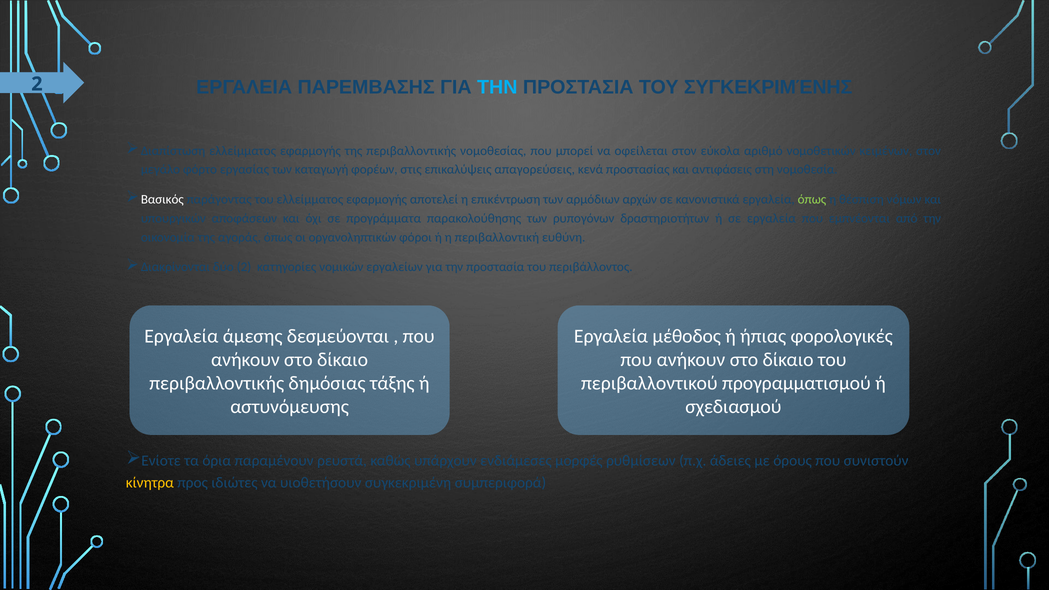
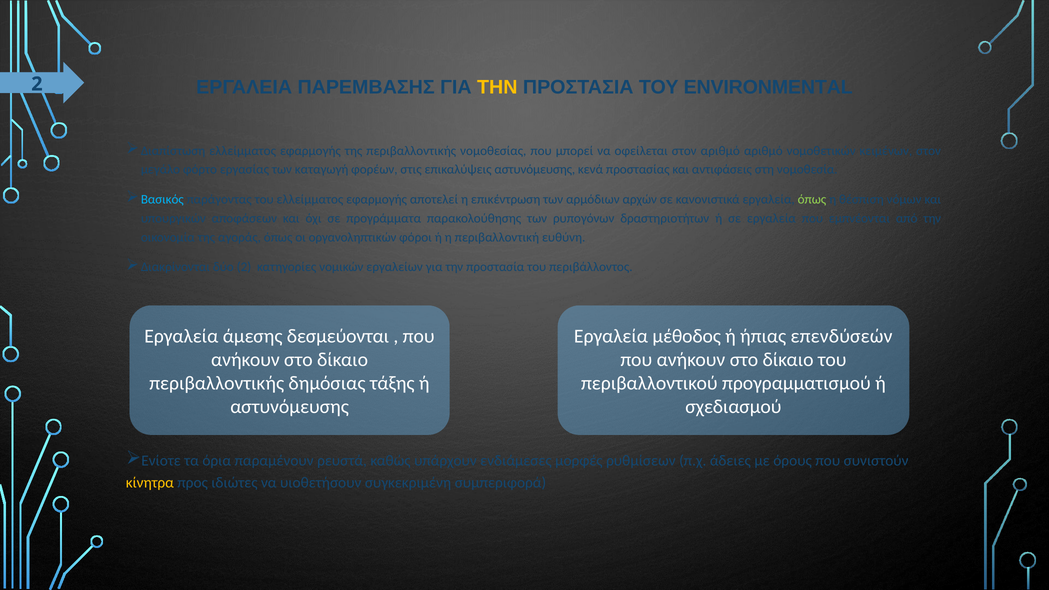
ΤΗΝ colour: light blue -> yellow (497, 87)
ΣΥΓΚΕΚΡΙΜΈΝΗΣ: ΣΥΓΚΕΚΡΙΜΈΝΗΣ -> ENVIRONMENTAL (768, 87)
στον εύκολα: εύκολα -> αριθμό (720, 151)
επικαλύψεις απαγορεύσεις: απαγορεύσεις -> αστυνόμευσης (535, 170)
Βασικός colour: white -> light blue (162, 199)
φορολογικές: φορολογικές -> επενδύσεών (842, 336)
